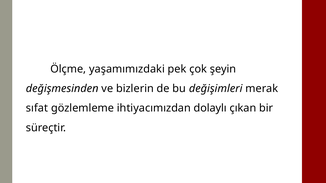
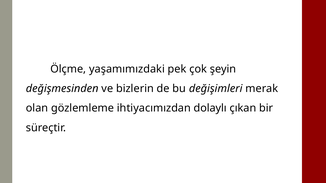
sıfat: sıfat -> olan (37, 108)
